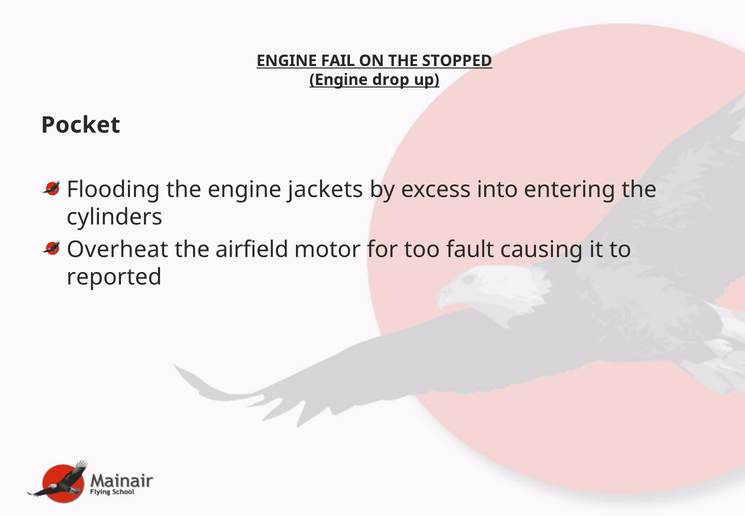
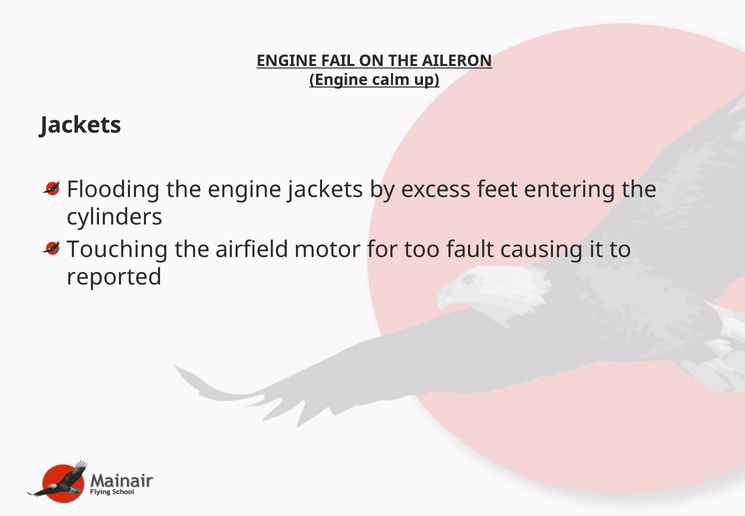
STOPPED: STOPPED -> AILERON (457, 61)
drop: drop -> calm (391, 80)
Pocket: Pocket -> Jackets (81, 125)
into: into -> feet (497, 190)
Overheat: Overheat -> Touching (117, 249)
